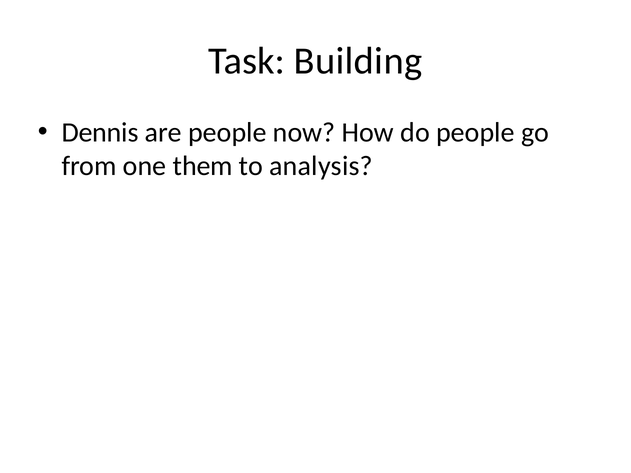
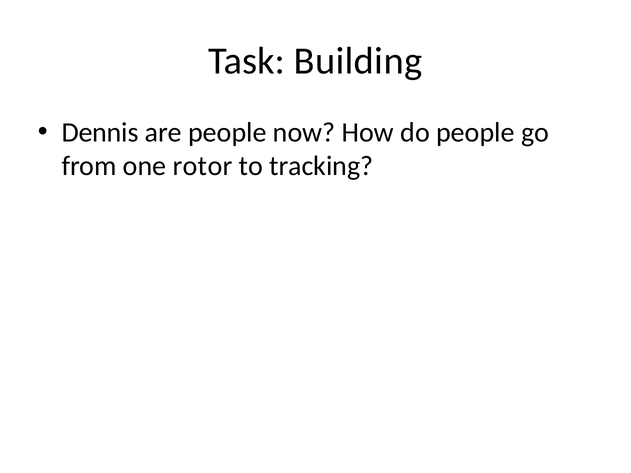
them: them -> rotor (203, 166)
analysis: analysis -> tracking (321, 166)
